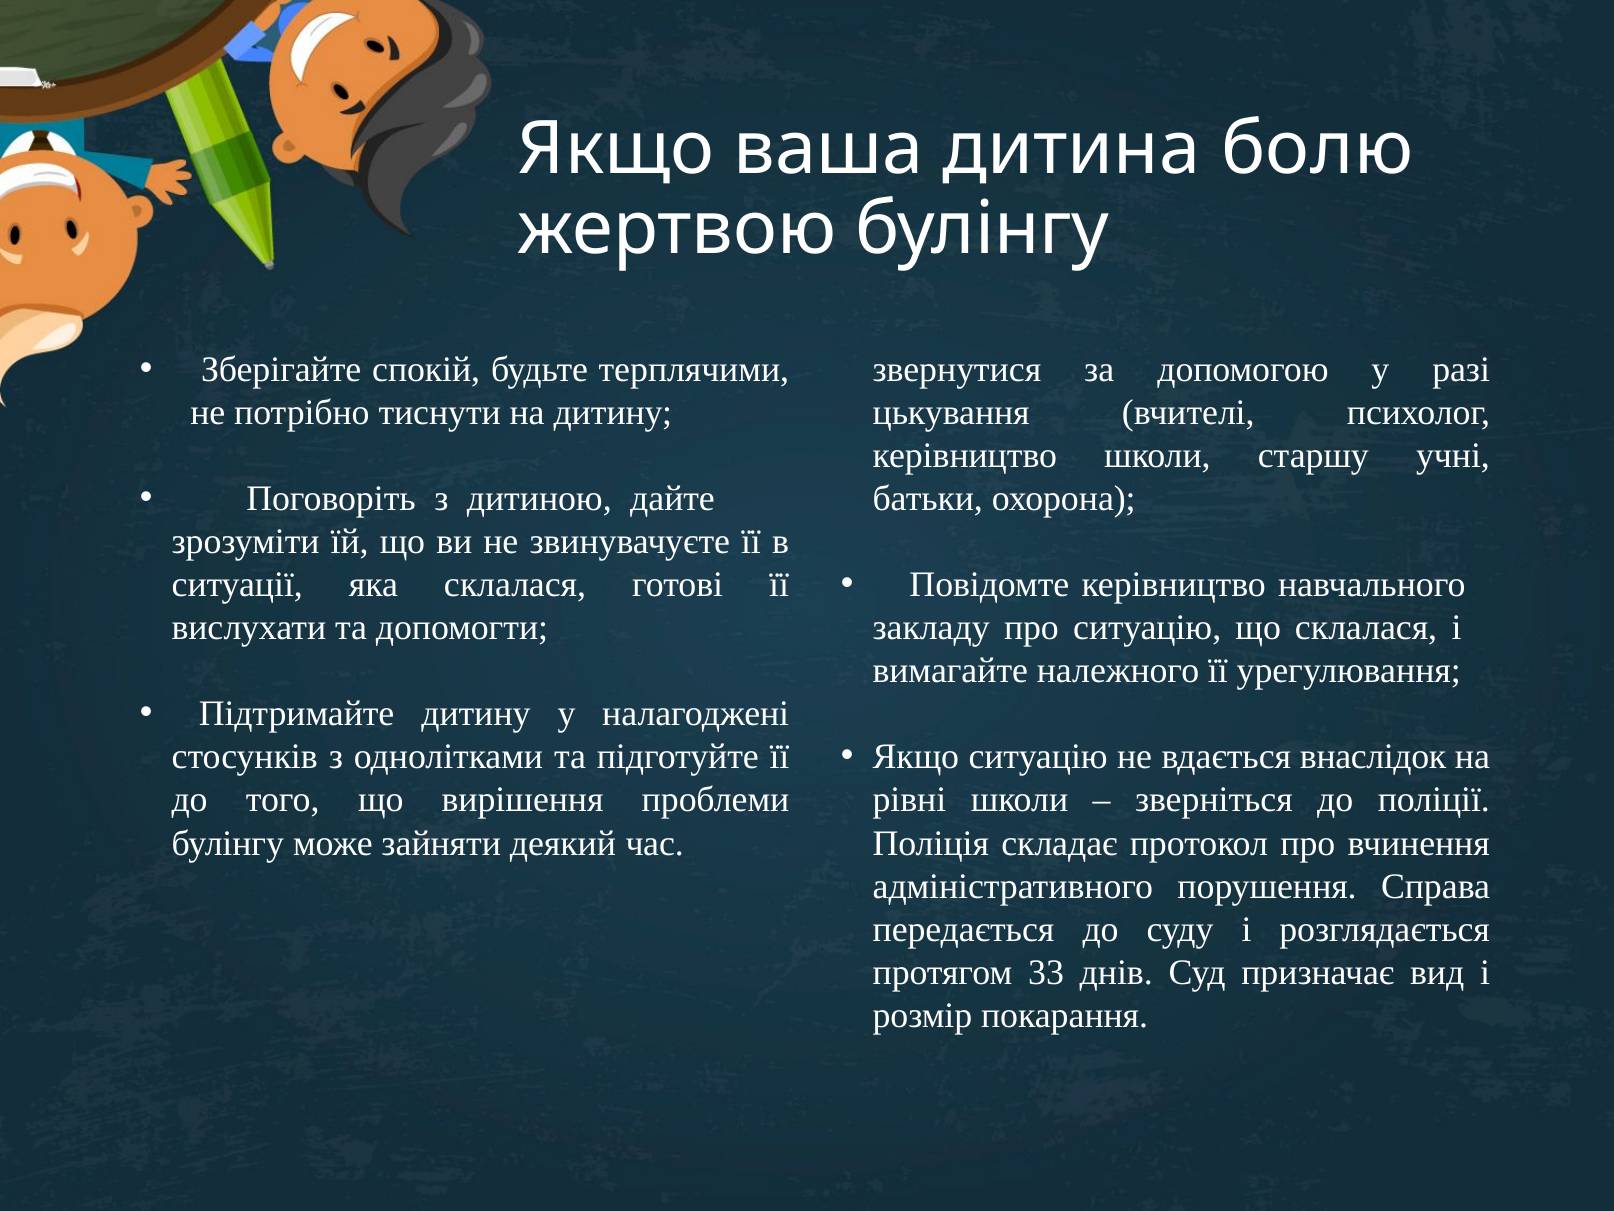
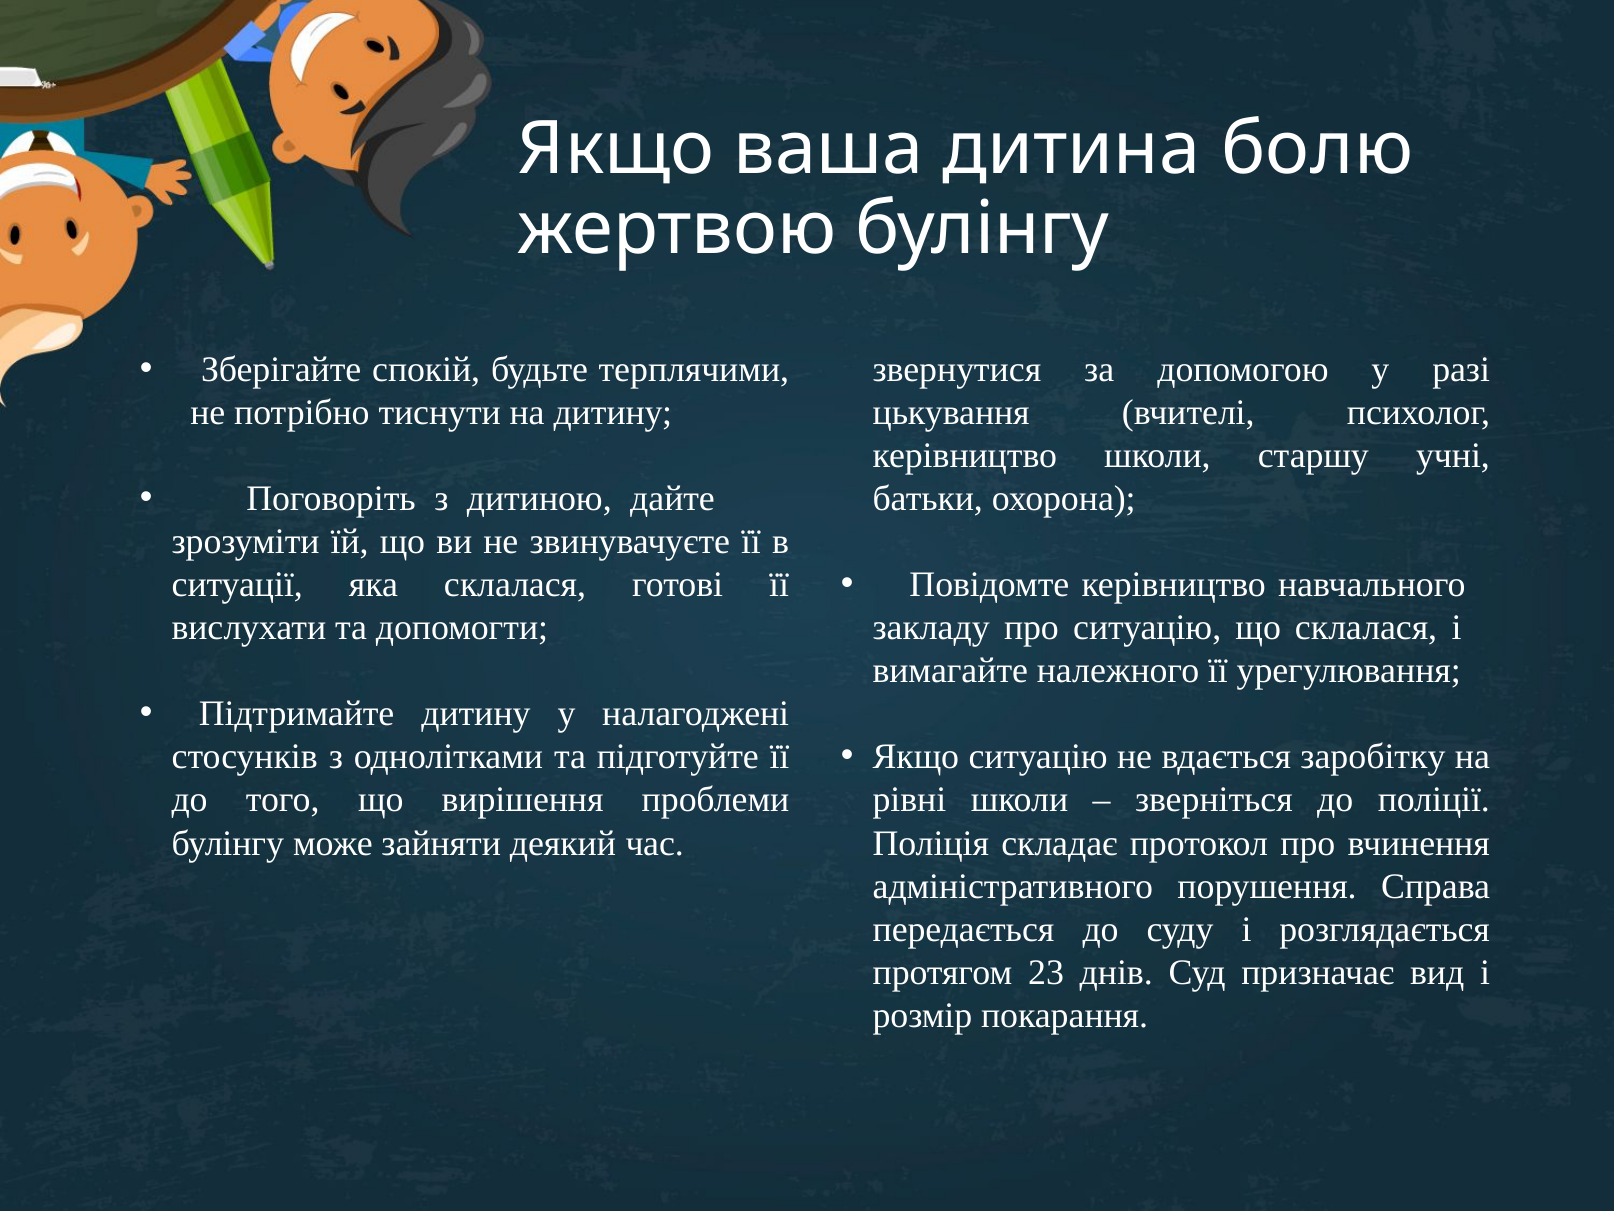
внаслідок: внаслідок -> заробітку (1373, 757)
33: 33 -> 23 (1046, 972)
